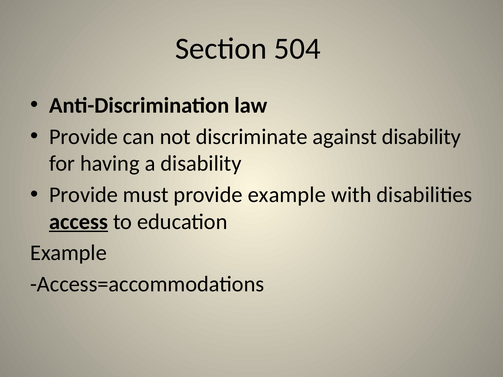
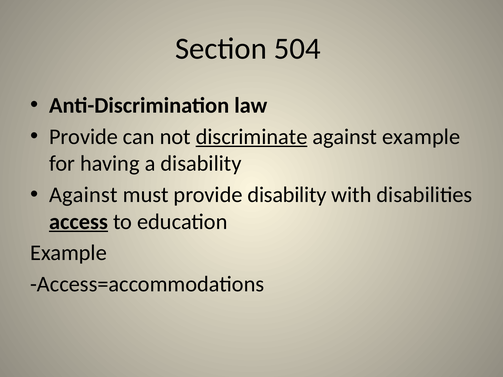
discriminate underline: none -> present (252, 137)
against disability: disability -> example (421, 137)
Provide: Provide -> Against (83, 195)
provide example: example -> disability (287, 195)
